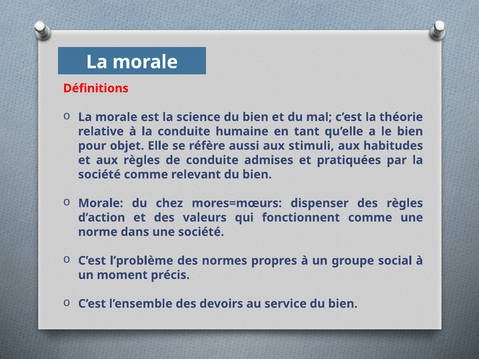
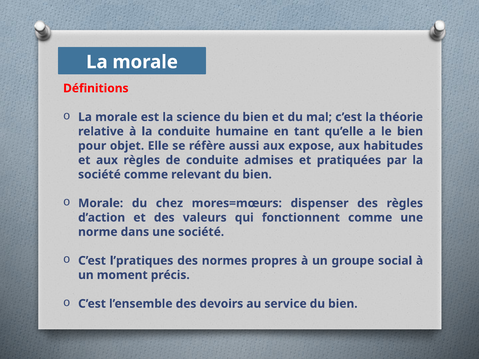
stimuli: stimuli -> expose (311, 146)
l’problème: l’problème -> l’pratiques (142, 261)
